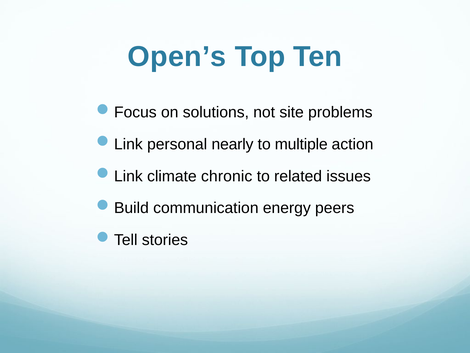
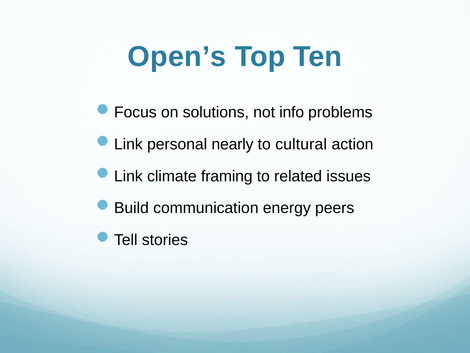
site: site -> info (292, 112)
multiple: multiple -> cultural (301, 144)
chronic: chronic -> framing (227, 176)
